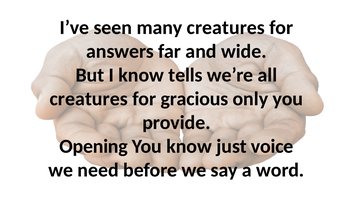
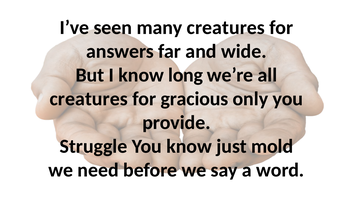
tells: tells -> long (186, 75)
Opening: Opening -> Struggle (94, 147)
voice: voice -> mold (272, 147)
